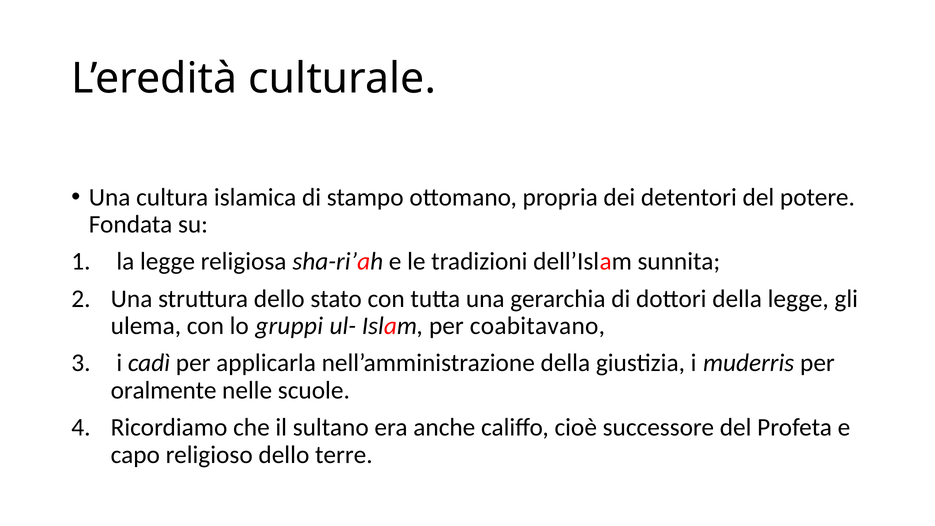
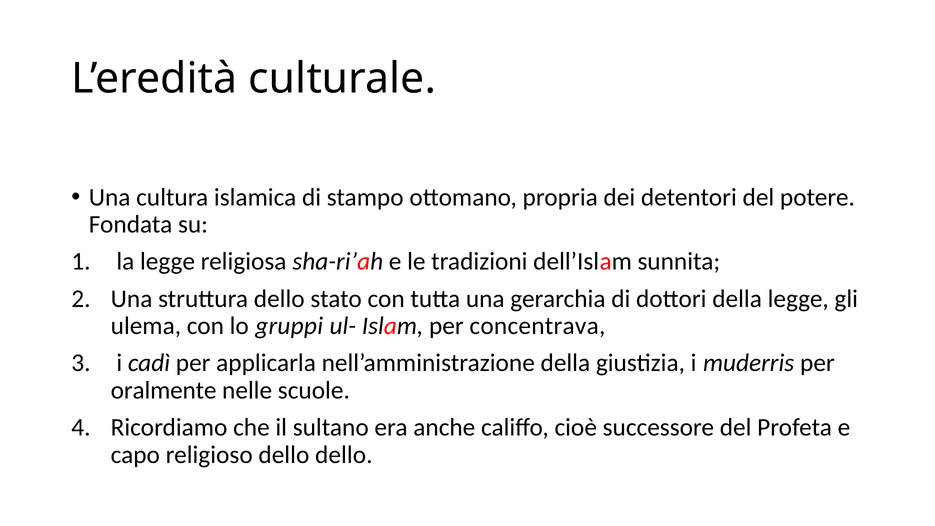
coabitavano: coabitavano -> concentrava (537, 326)
dello terre: terre -> dello (344, 455)
